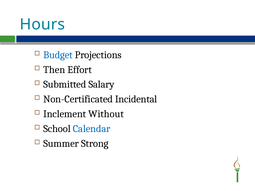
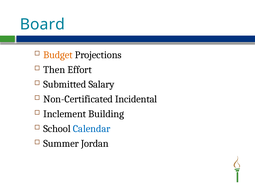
Hours: Hours -> Board (42, 24)
Budget colour: blue -> orange (58, 55)
Without: Without -> Building (106, 114)
Strong: Strong -> Jordan (95, 144)
